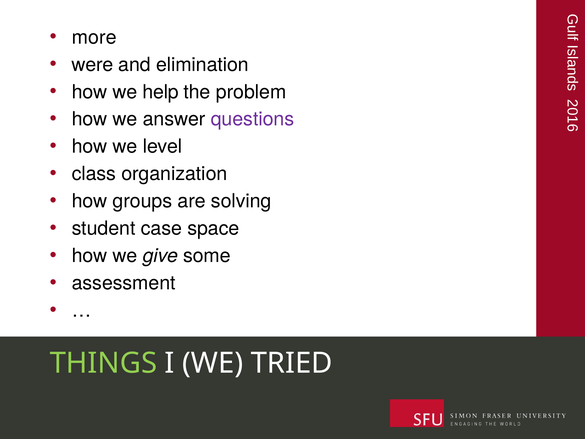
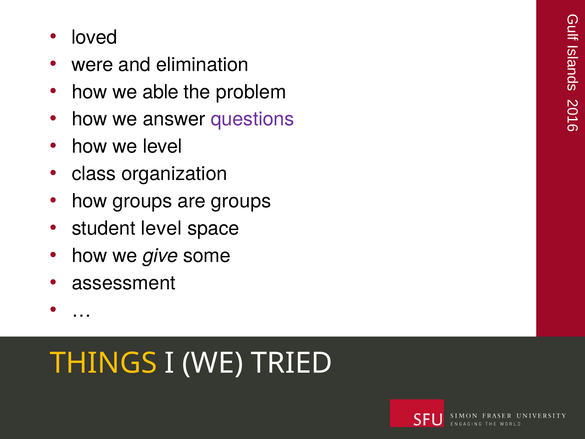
more: more -> loved (94, 37)
help: help -> able (161, 92)
are solving: solving -> groups (241, 201)
student case: case -> level (161, 228)
THINGS colour: light green -> yellow (103, 363)
